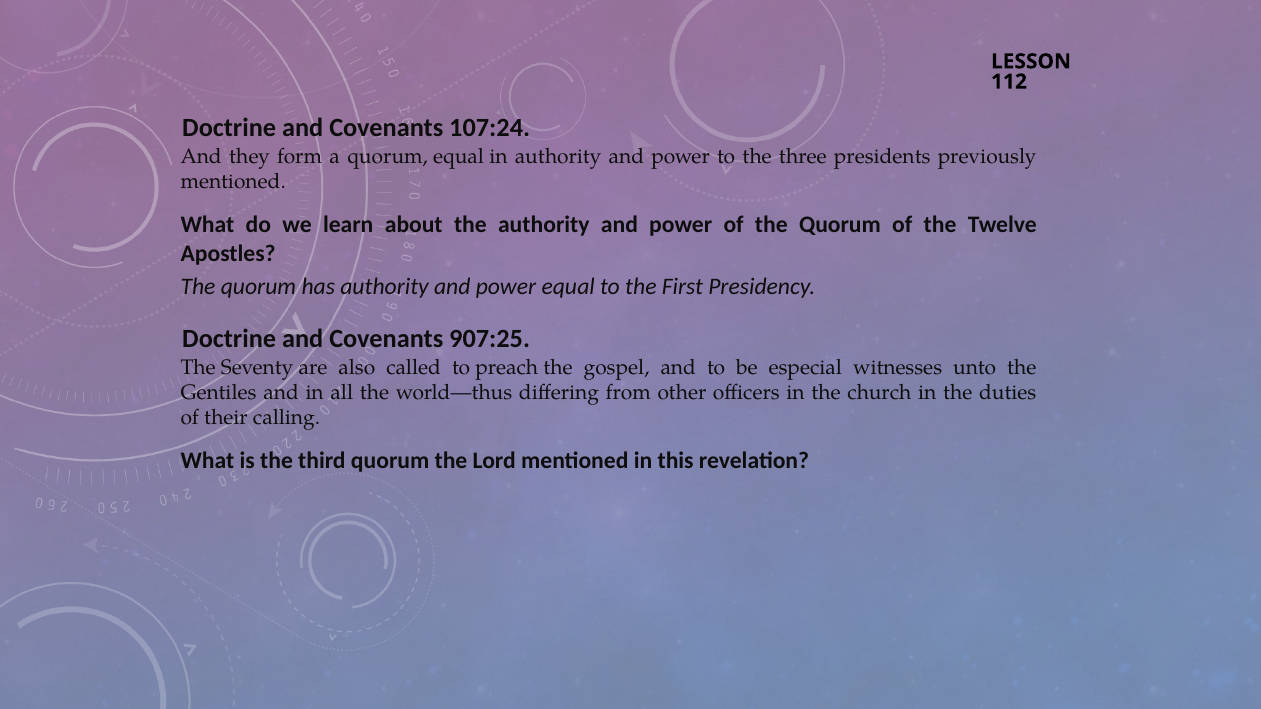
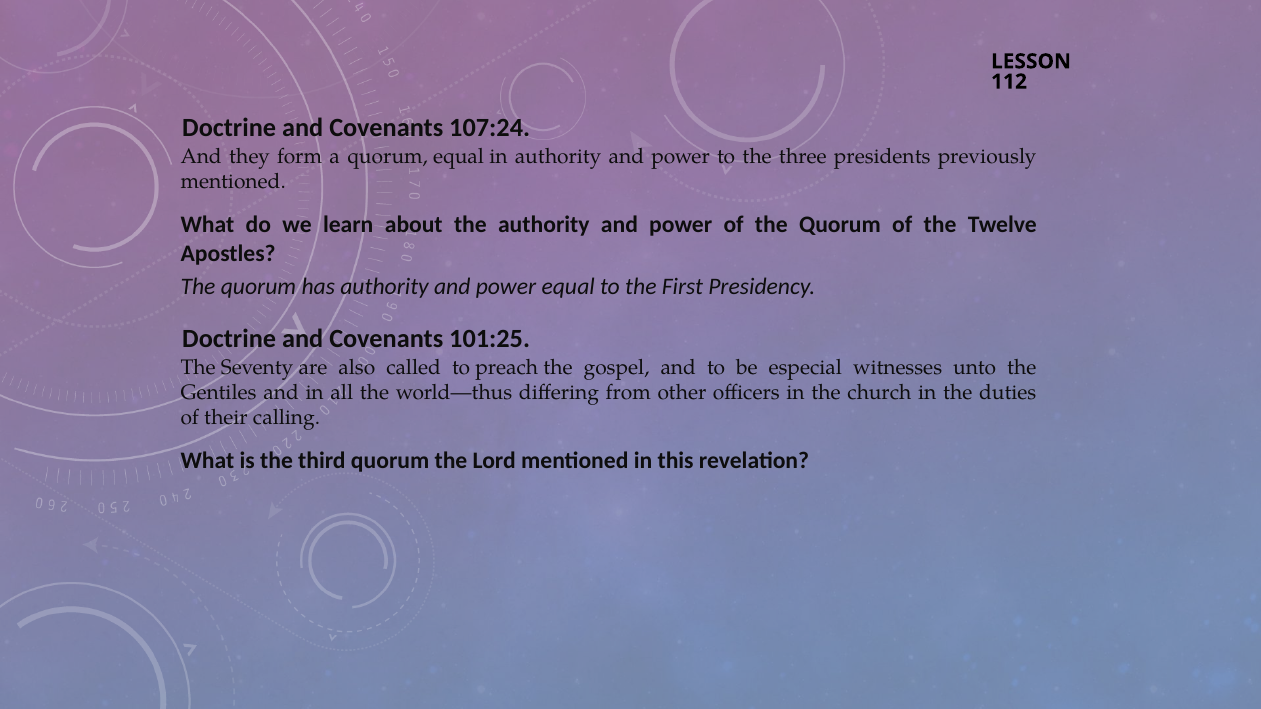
907:25: 907:25 -> 101:25 (490, 338)
